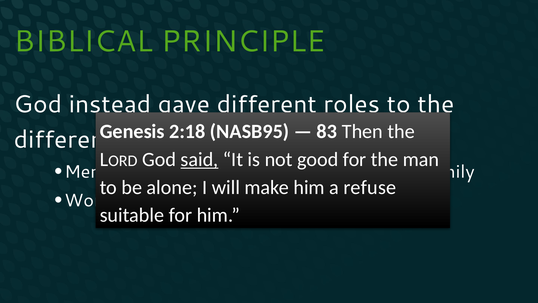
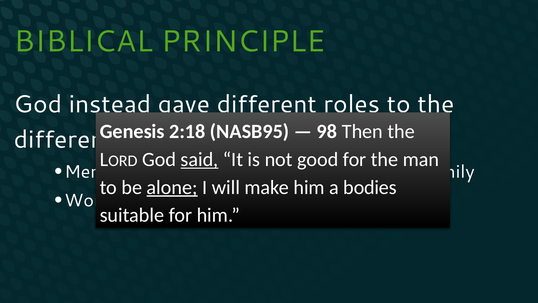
83: 83 -> 98 (327, 131)
alone underline: none -> present (172, 187)
refuse: refuse -> bodies (370, 187)
